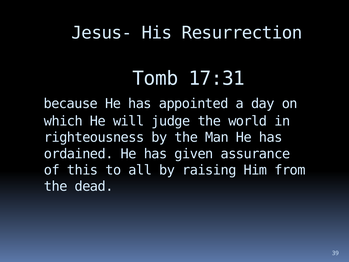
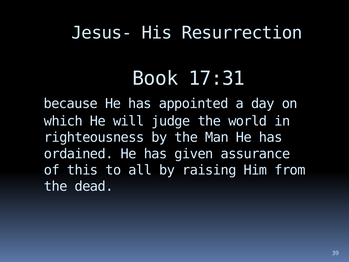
Tomb: Tomb -> Book (155, 78)
